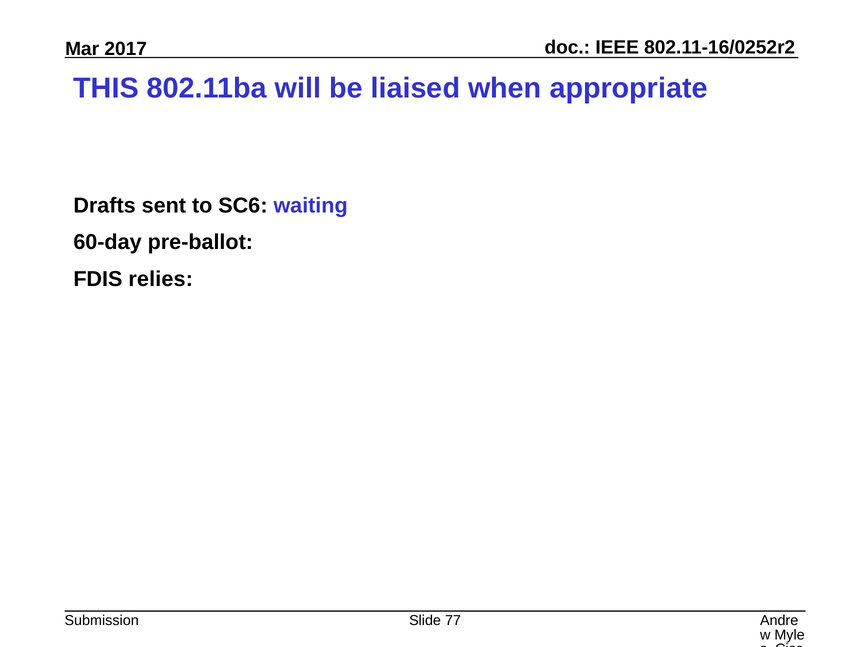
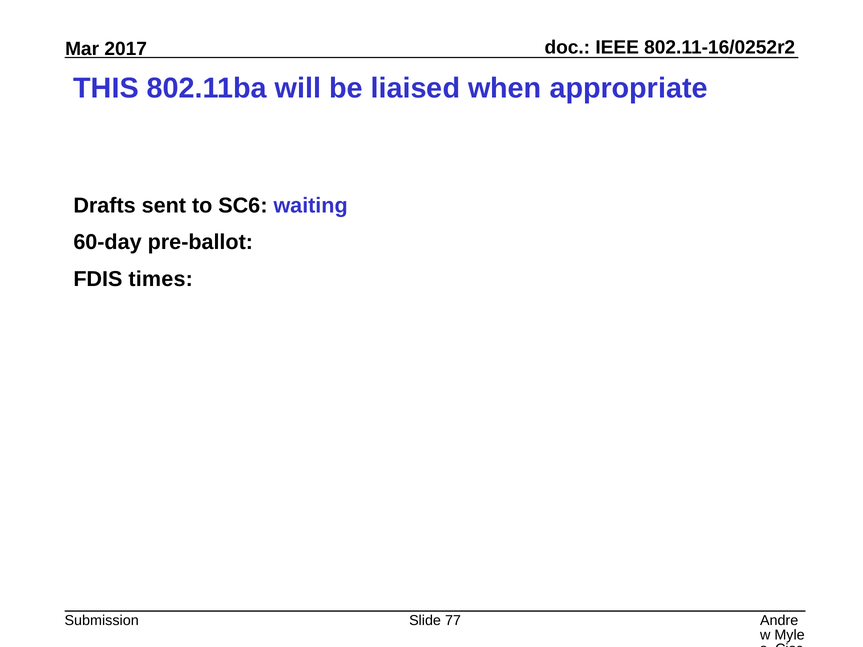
relies: relies -> times (161, 279)
